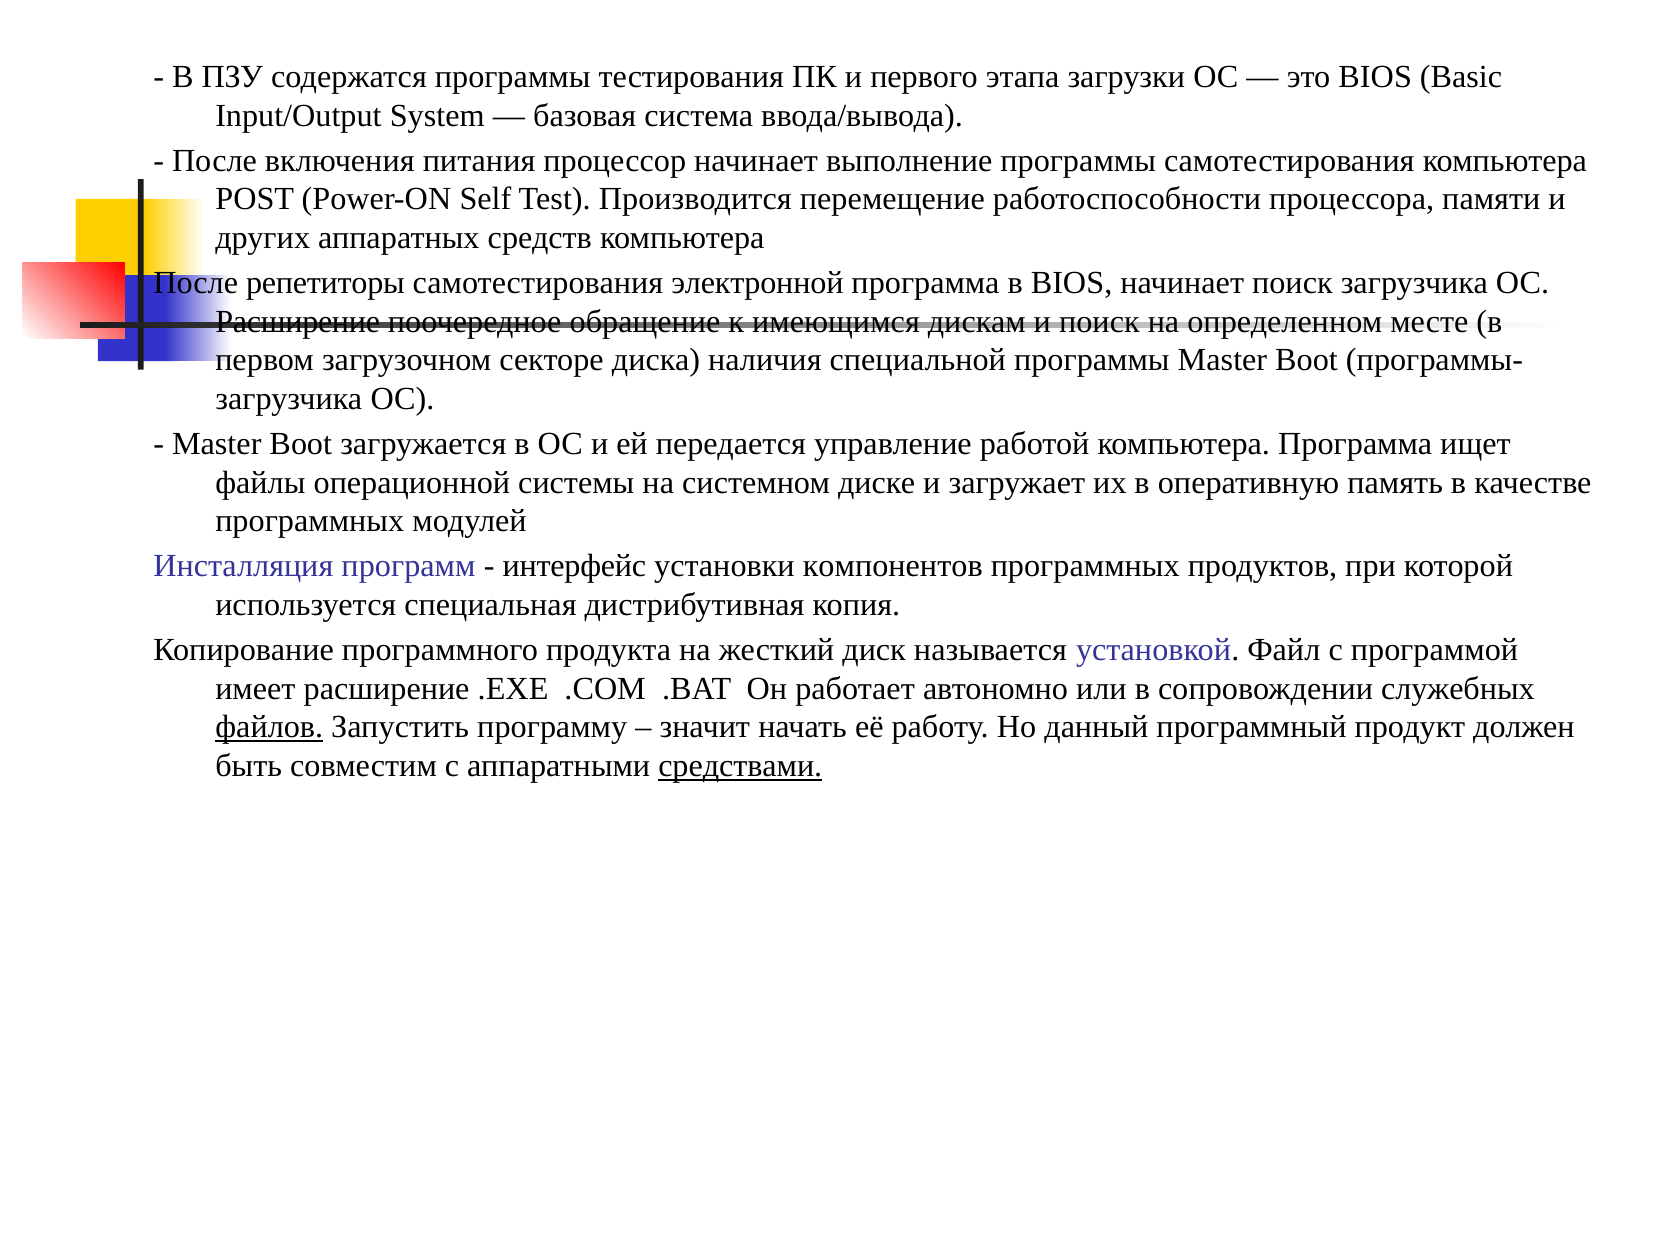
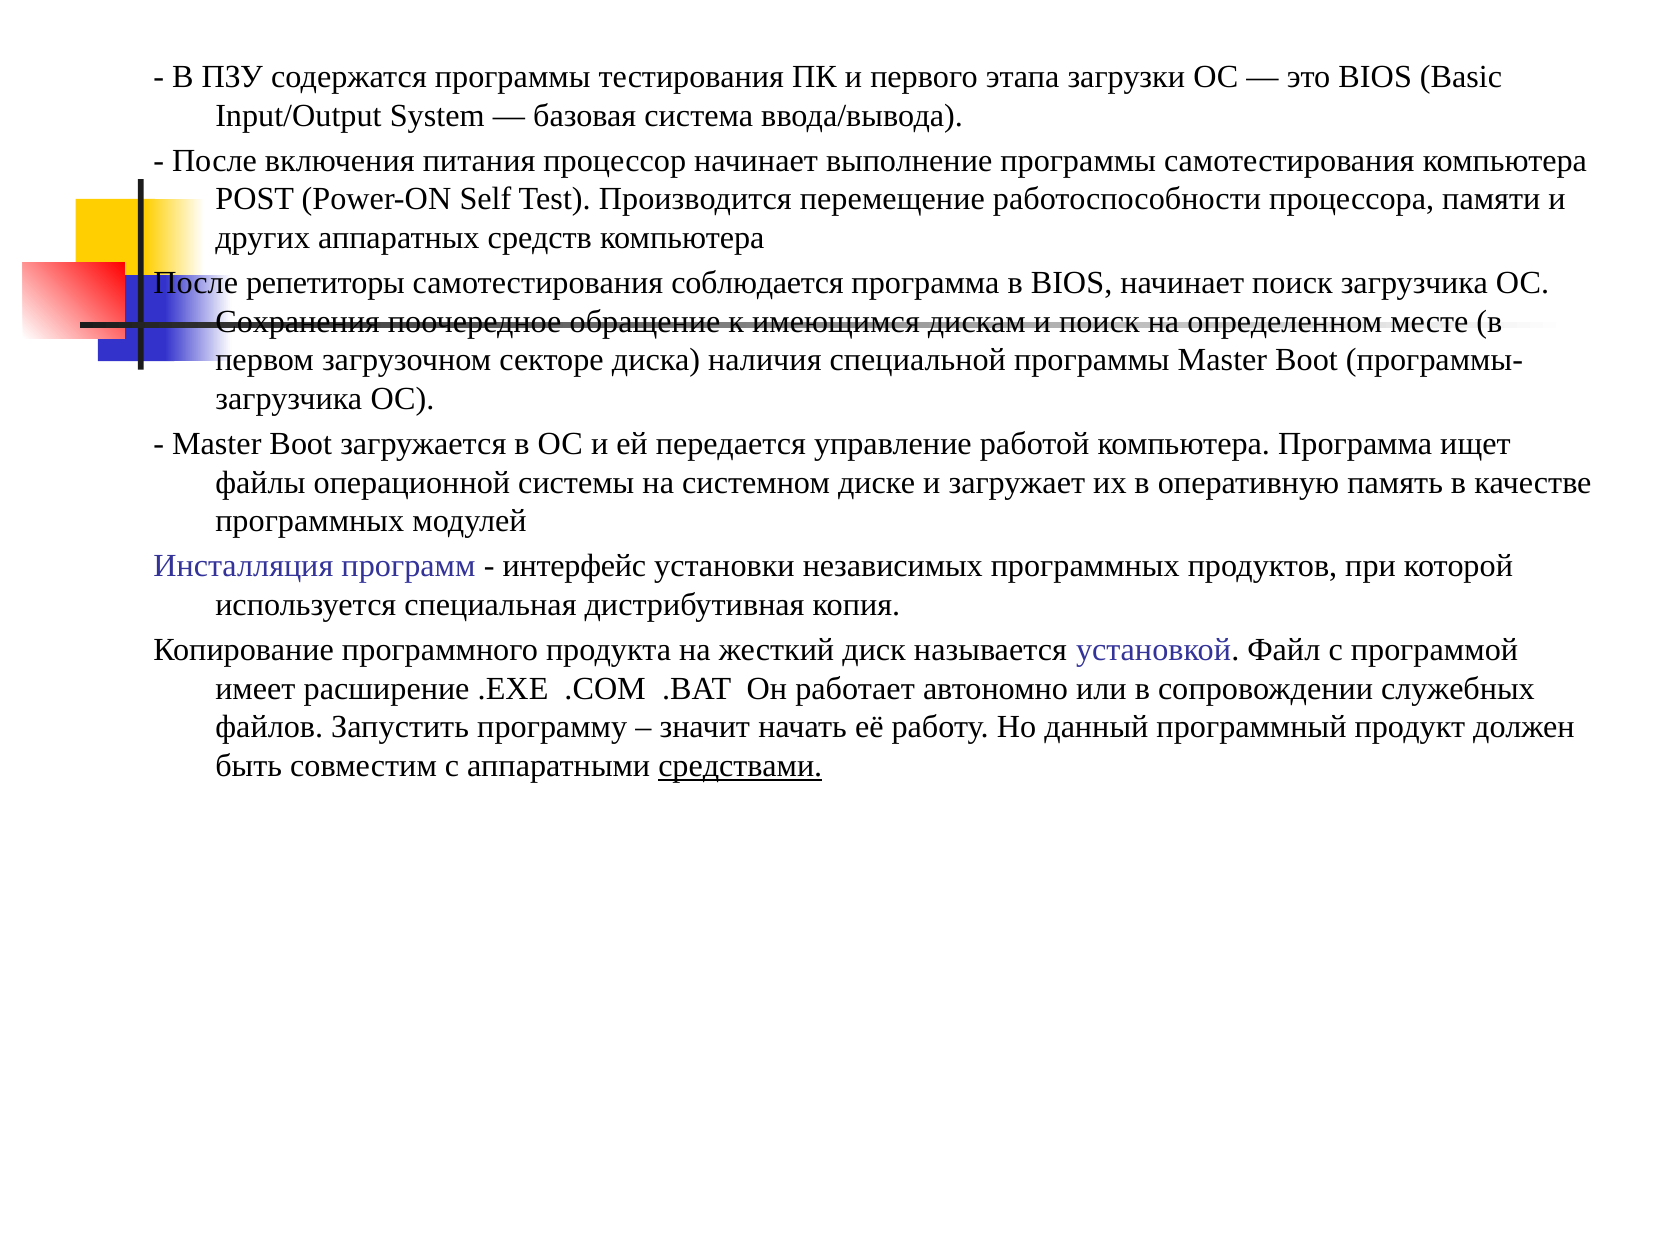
электронной: электронной -> соблюдается (757, 283)
Расширение: Расширение -> Сохранения (298, 322)
компонентов: компонентов -> независимых (893, 566)
файлов underline: present -> none (269, 727)
